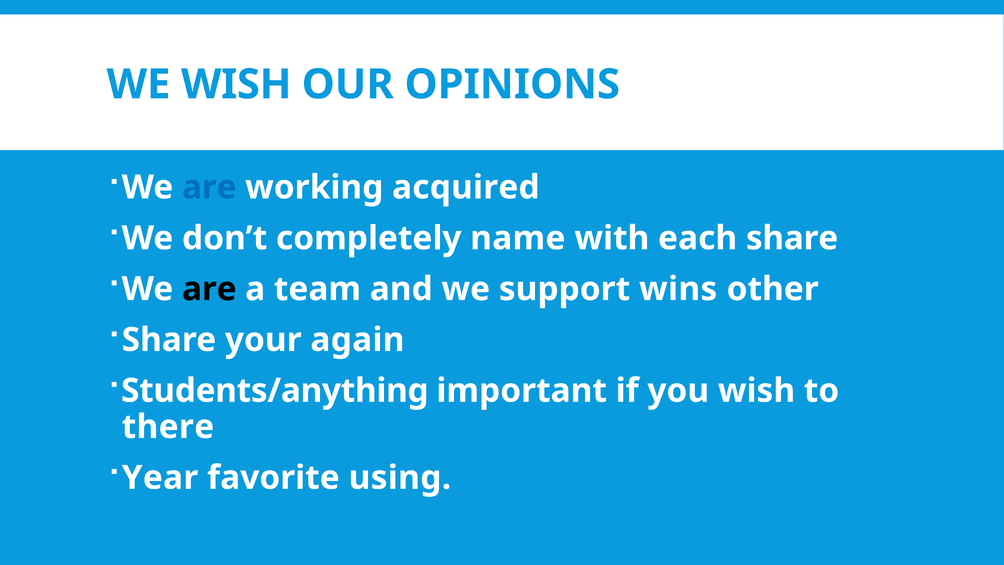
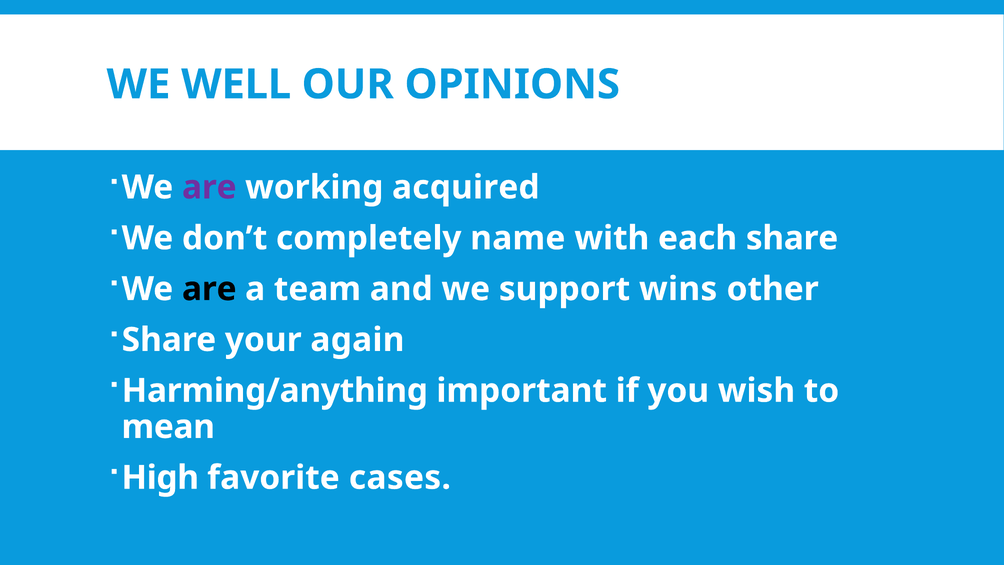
WE WISH: WISH -> WELL (236, 84)
are colour: blue -> purple (209, 187)
Students/anything: Students/anything -> Harming/anything (275, 391)
there: there -> mean (168, 427)
Year: Year -> High (160, 478)
using: using -> cases (400, 478)
